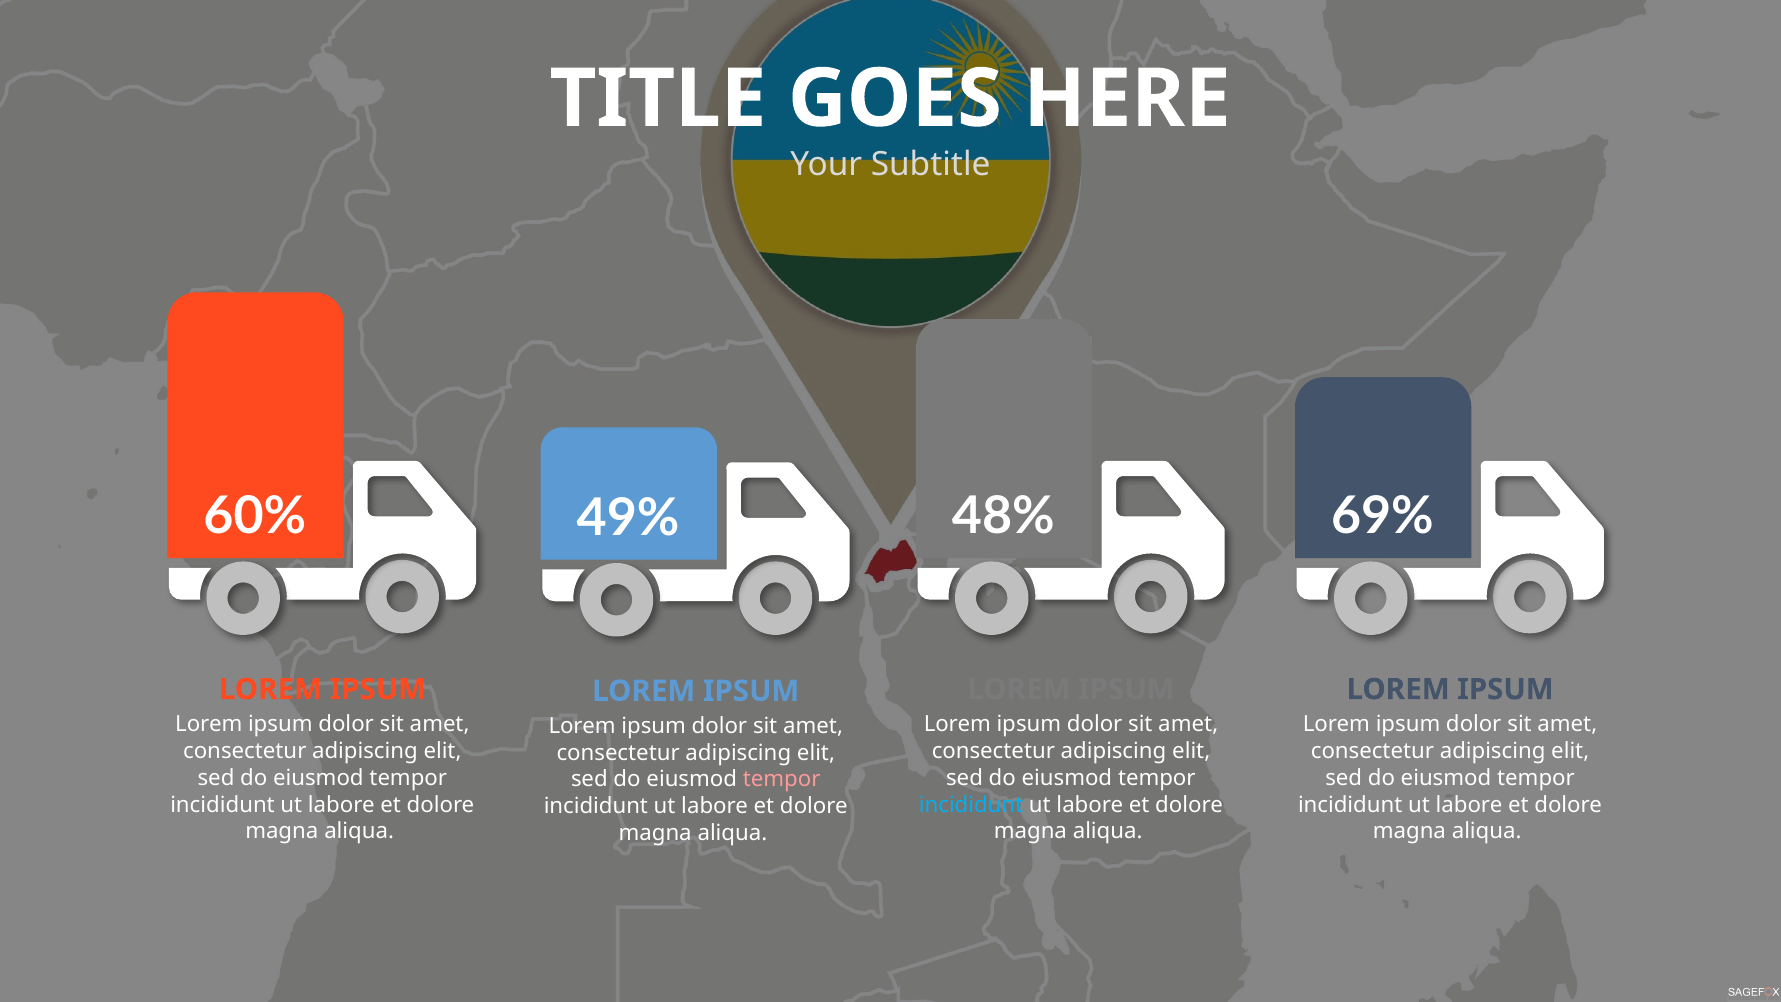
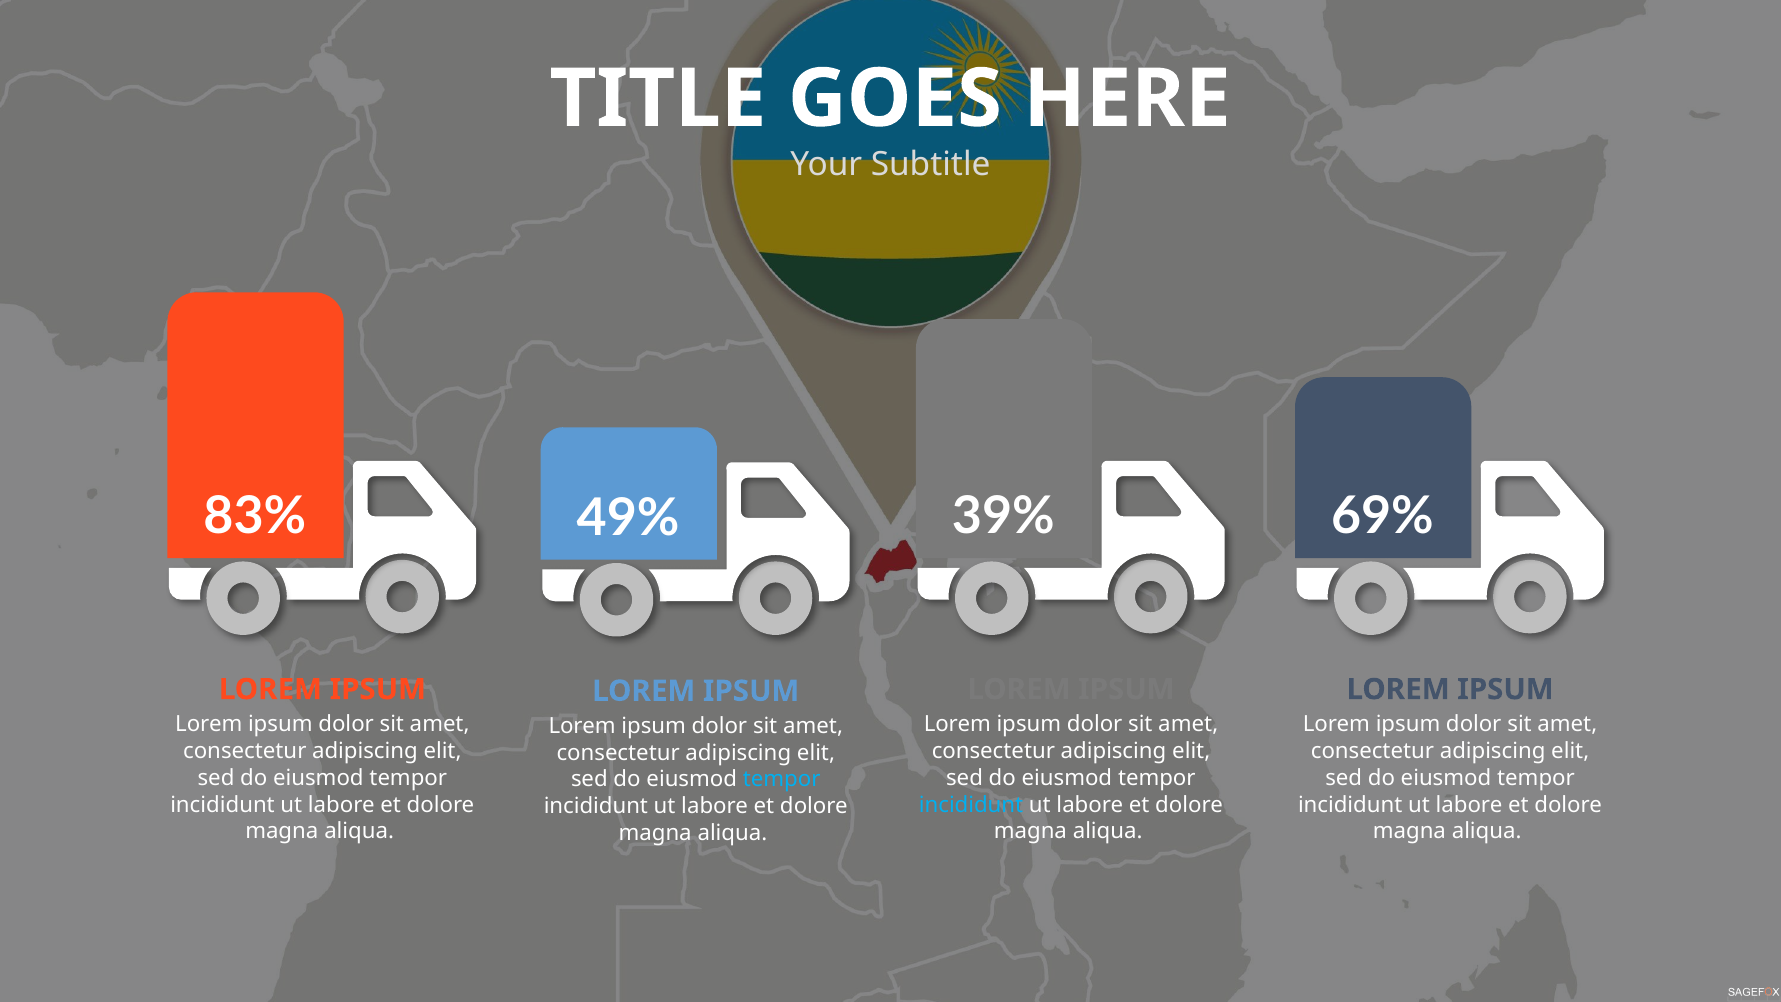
60%: 60% -> 83% (255, 516)
48%: 48% -> 39% (1003, 516)
tempor colour: pink -> light blue (782, 779)
